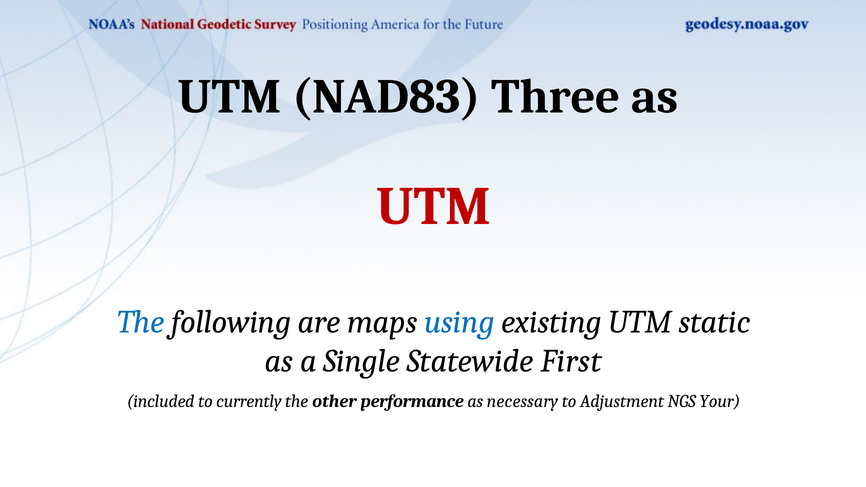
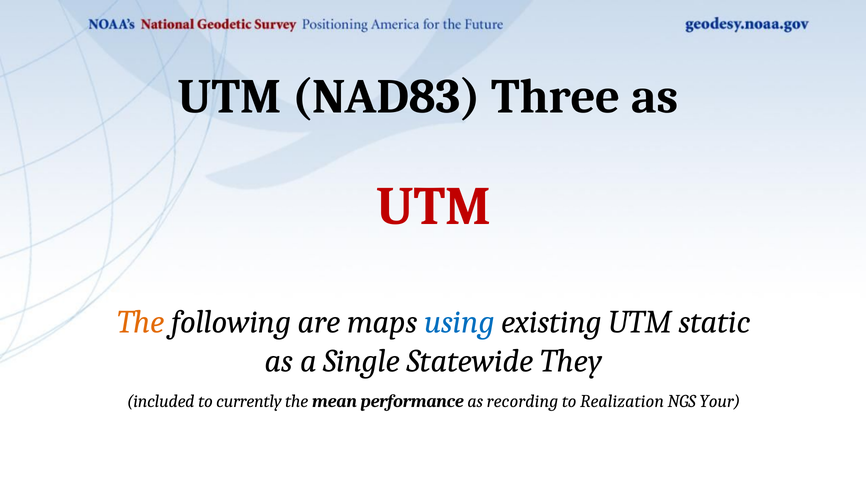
The colour: blue -> orange (141, 322)
First: First -> They (571, 361)
other: other -> mean (334, 401)
necessary: necessary -> recording (522, 401)
Adjustment: Adjustment -> Realization (622, 401)
